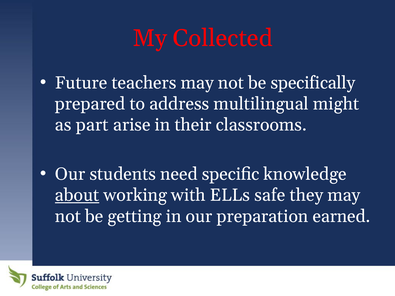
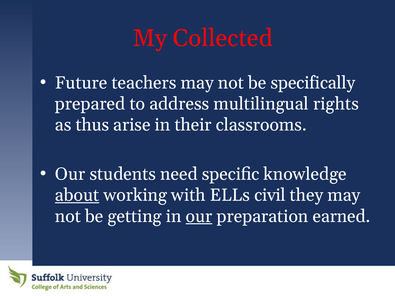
might: might -> rights (336, 104)
part: part -> thus (92, 125)
safe: safe -> civil (270, 195)
our underline: none -> present (199, 216)
